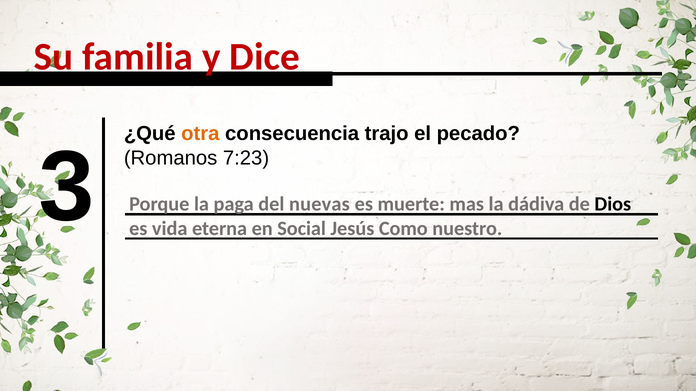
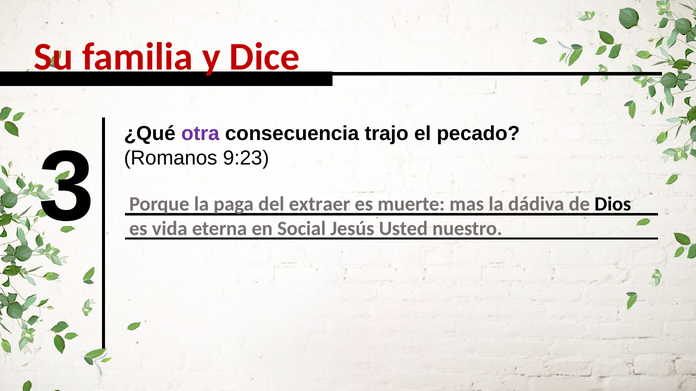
otra colour: orange -> purple (200, 134)
7:23: 7:23 -> 9:23 (246, 158)
nuevas: nuevas -> extraer (320, 205)
Como: Como -> Usted (403, 229)
